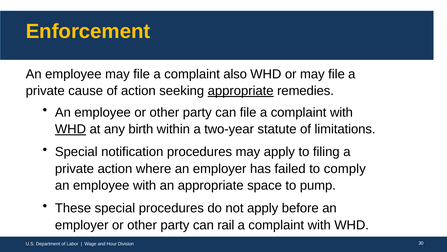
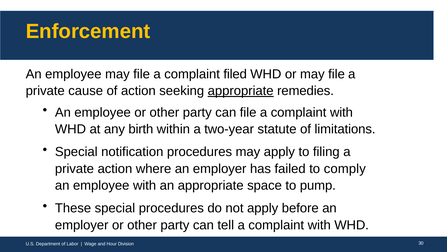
also: also -> filed (235, 74)
WHD underline: present -> none (71, 129)
rail: rail -> tell (226, 225)
